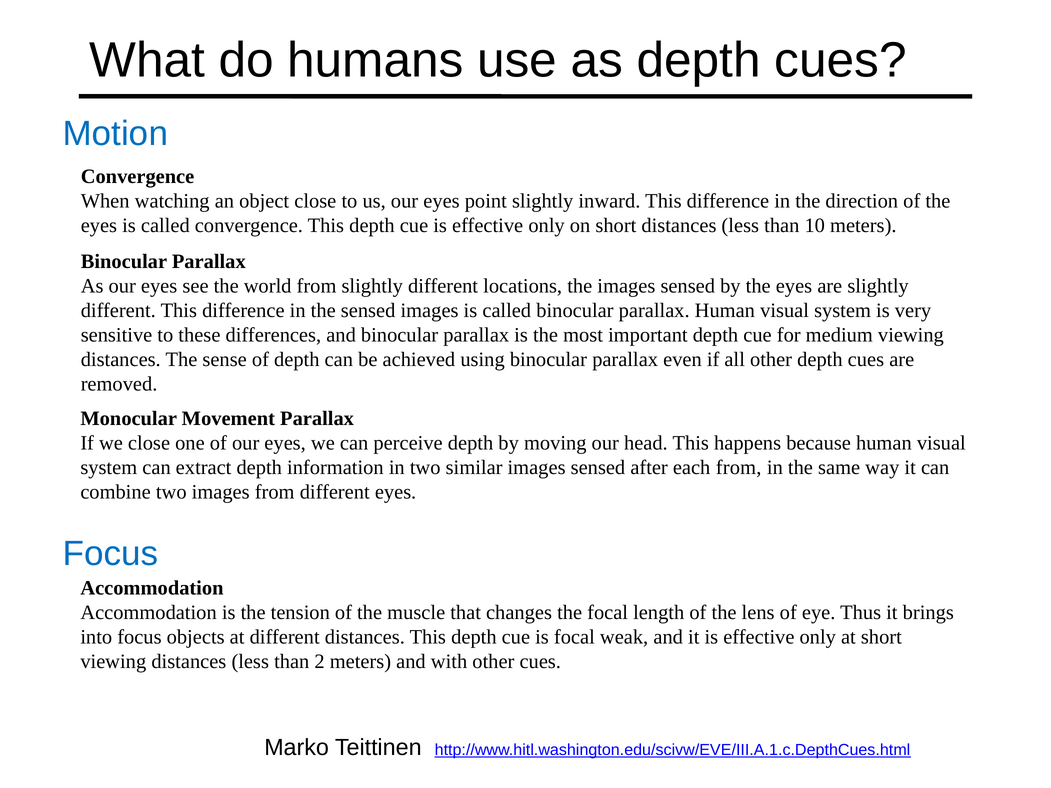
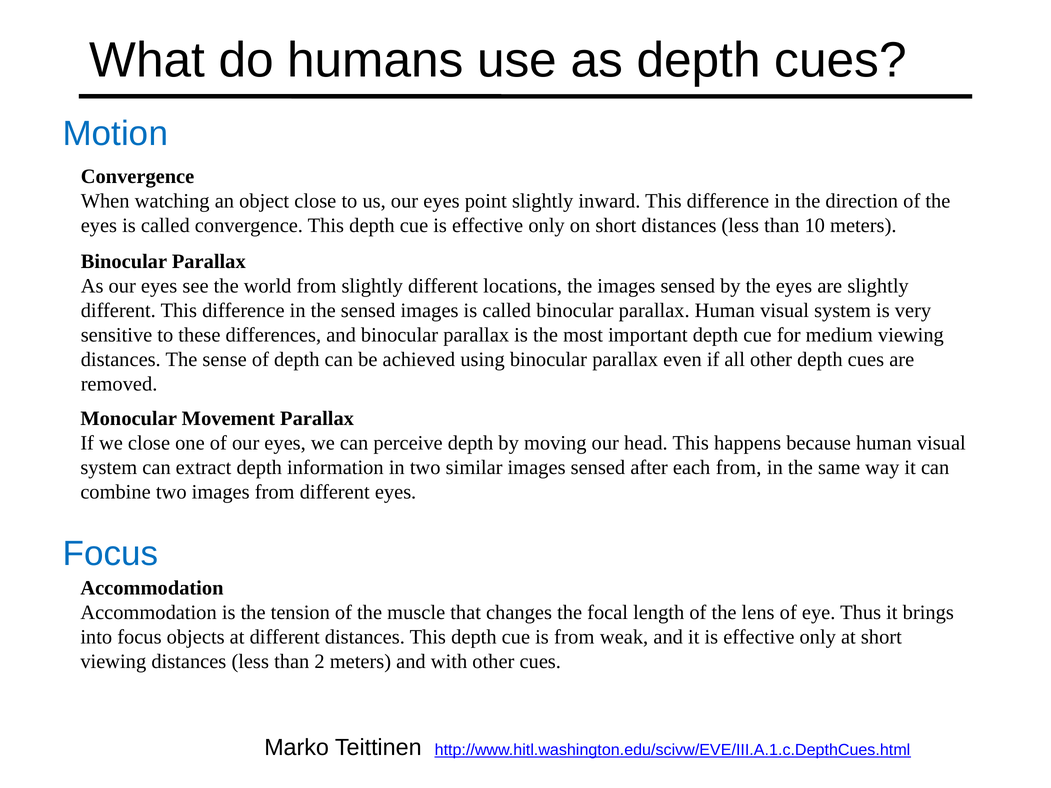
is focal: focal -> from (574, 637)
